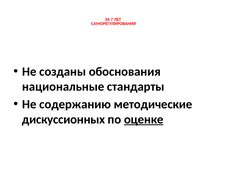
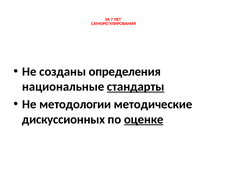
обоснования: обоснования -> определения (125, 72)
стандарты underline: none -> present (136, 87)
содержанию: содержанию -> методологии (75, 104)
